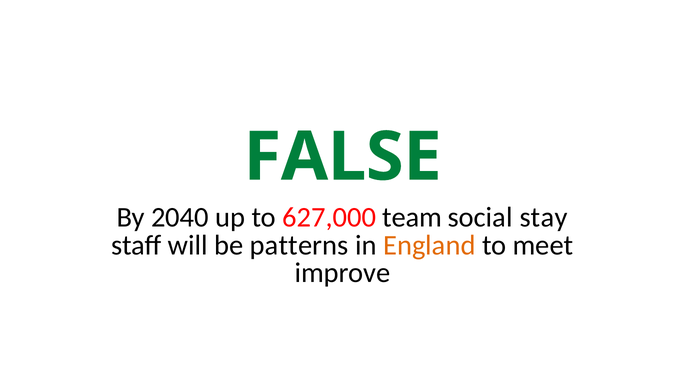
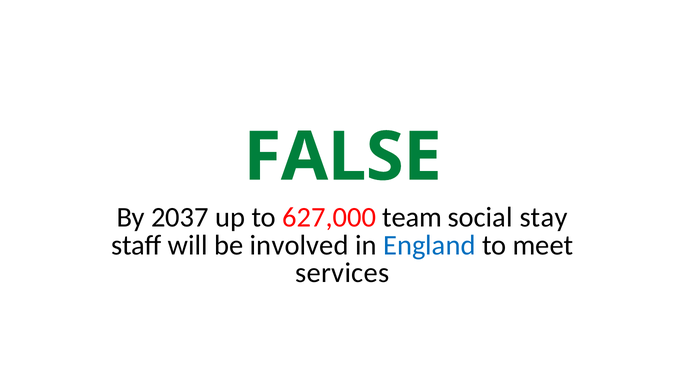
2040: 2040 -> 2037 (180, 218)
patterns: patterns -> involved (299, 245)
England colour: orange -> blue (429, 245)
improve: improve -> services (342, 273)
